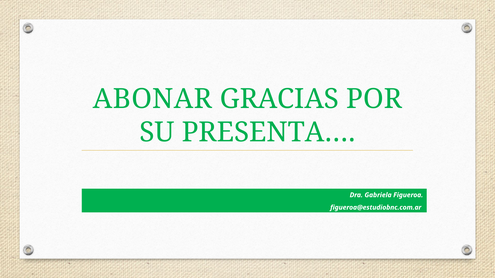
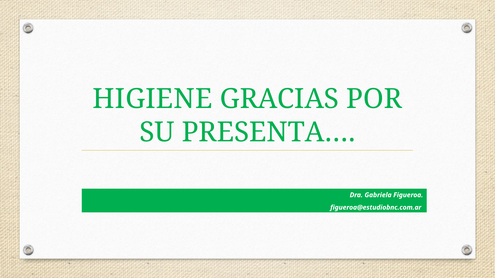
ABONAR: ABONAR -> HIGIENE (153, 99)
